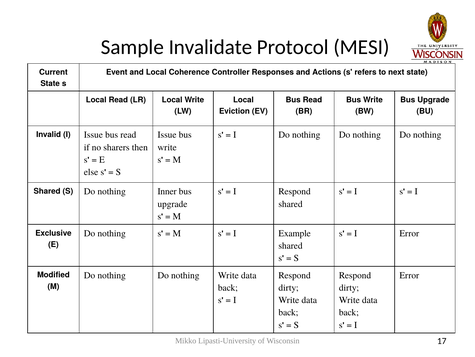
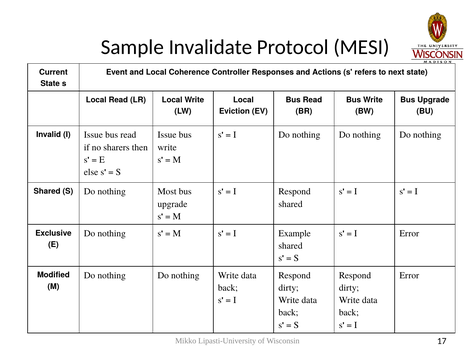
Inner: Inner -> Most (167, 191)
